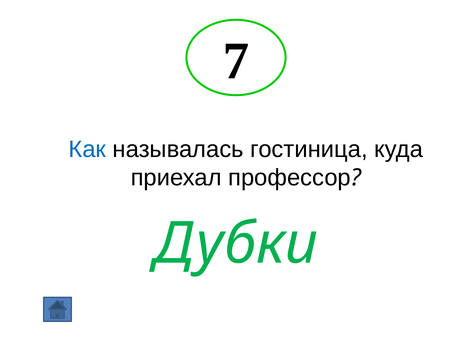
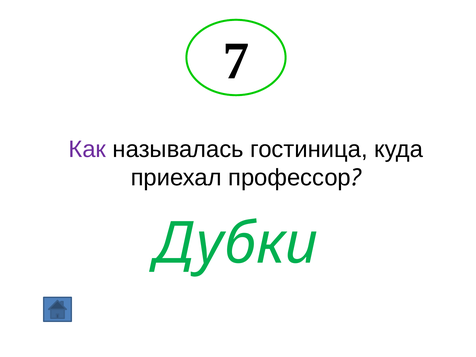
Как colour: blue -> purple (87, 149)
